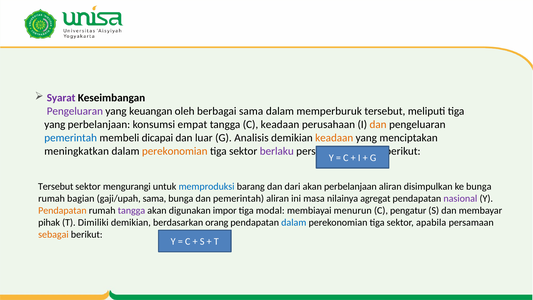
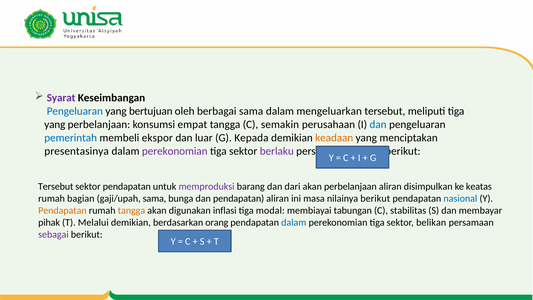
Pengeluaran colour: purple -> blue (75, 111)
keuangan: keuangan -> bertujuan (151, 111)
memperburuk: memperburuk -> mengeluarkan (329, 111)
C keadaan: keadaan -> semakin (280, 125)
dan colour: orange -> blue (378, 125)
dicapai: dicapai -> ekspor (157, 138)
Analisis: Analisis -> Kepada (251, 138)
meningkatkan: meningkatkan -> presentasinya (77, 151)
perekonomian colour: orange -> purple (175, 151)
sektor mengurangi: mengurangi -> pendapatan (127, 186)
memproduksi colour: blue -> purple (207, 186)
ke bunga: bunga -> keatas (479, 186)
dan pemerintah: pemerintah -> pendapatan (239, 198)
nilainya agregat: agregat -> berikut (375, 198)
nasional colour: purple -> blue (460, 198)
tangga colour: purple -> orange (131, 210)
impor: impor -> inflasi (225, 210)
menurun: menurun -> tabungan (353, 210)
pengatur: pengatur -> stabilitas (408, 210)
Dimiliki: Dimiliki -> Melalui (93, 222)
apabila: apabila -> belikan (431, 222)
sebagai colour: orange -> purple (53, 234)
